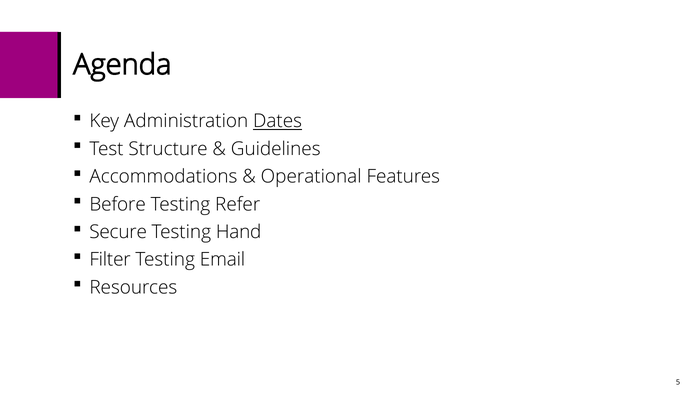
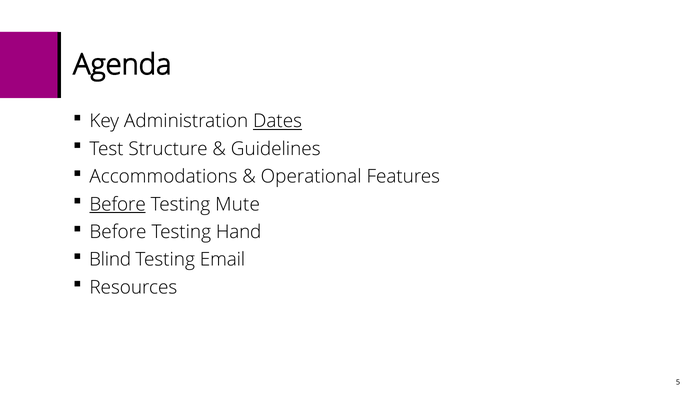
Before underline: none -> present (118, 204)
Refer: Refer -> Mute (238, 204)
Secure: Secure -> Before (118, 232)
Filter: Filter -> Blind (110, 260)
